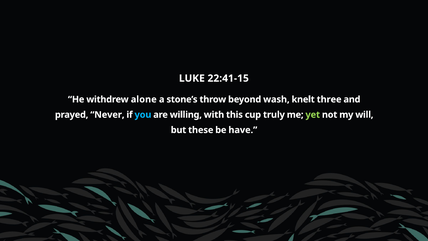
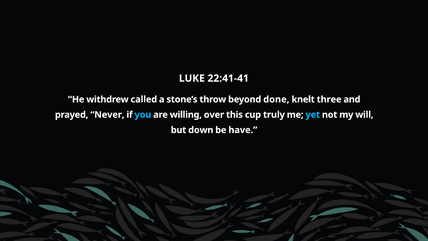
22:41-15: 22:41-15 -> 22:41-41 (228, 78)
alone: alone -> called (144, 99)
wash: wash -> done (276, 99)
with: with -> over (214, 115)
yet colour: light green -> light blue (313, 115)
these: these -> down (201, 130)
